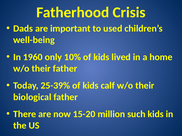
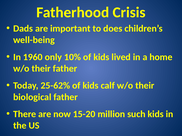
used: used -> does (113, 29)
25-39%: 25-39% -> 25-62% (55, 86)
